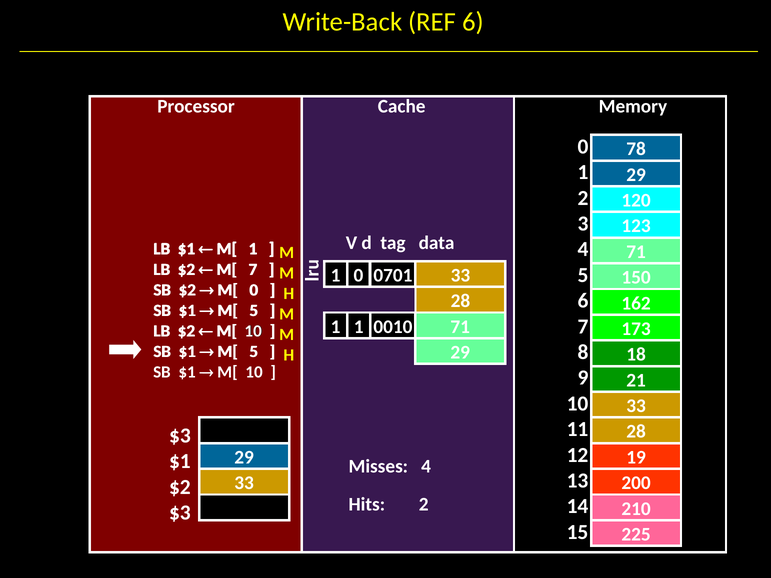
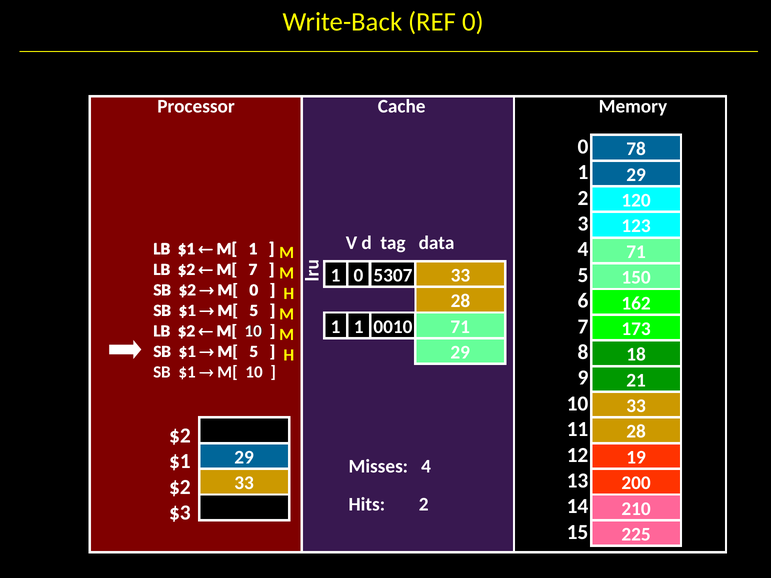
REF 6: 6 -> 0 (473, 22)
0701: 0701 -> 5307 (393, 275)
$3: $3 -> $2 (180, 436)
